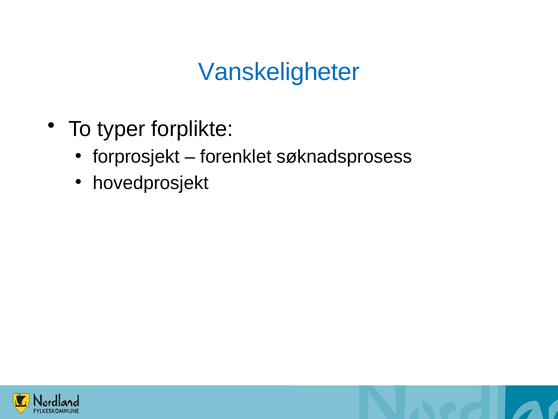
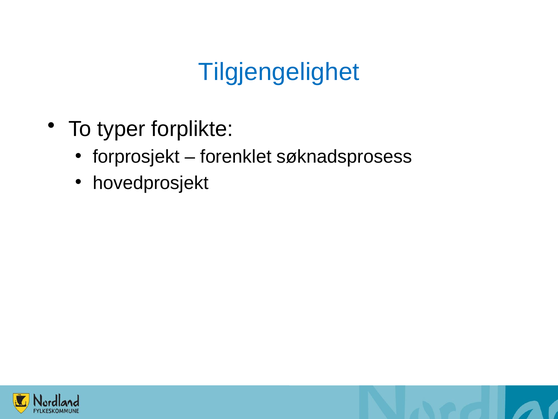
Vanskeligheter: Vanskeligheter -> Tilgjengelighet (279, 72)
